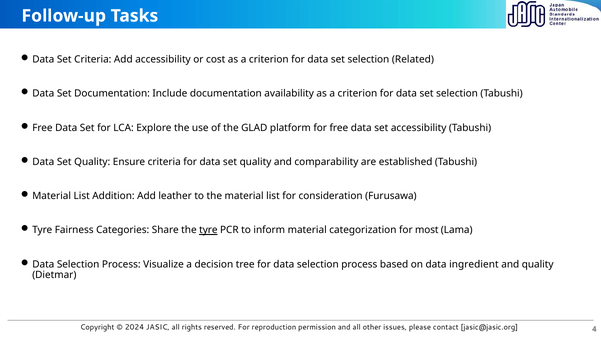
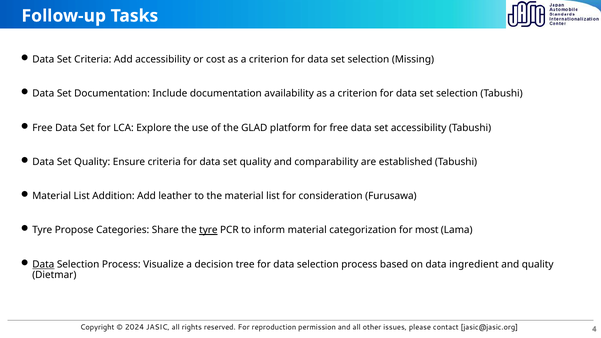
Related: Related -> Missing (413, 59)
Fairness: Fairness -> Propose (74, 230)
Data underline: none -> present (43, 264)
